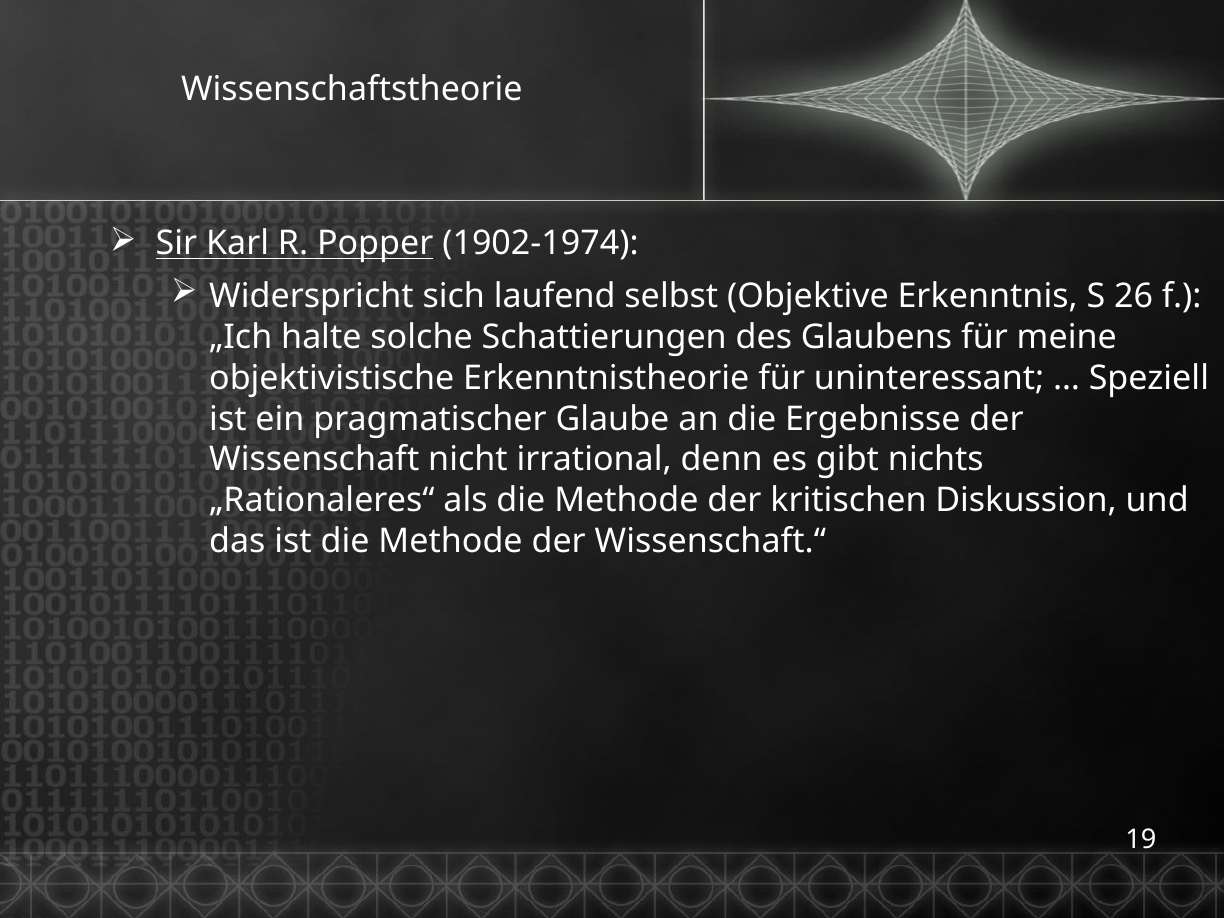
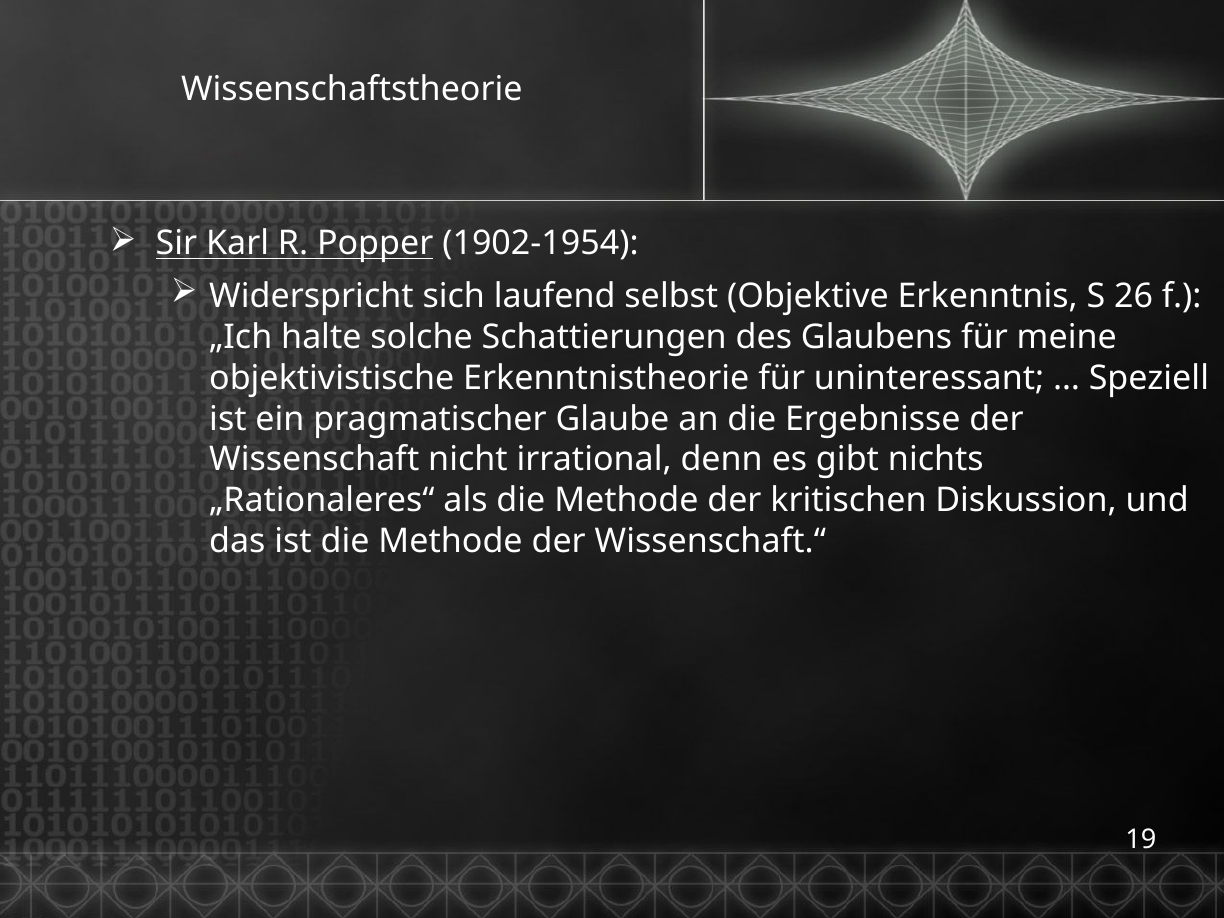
1902-1974: 1902-1974 -> 1902-1954 (540, 243)
